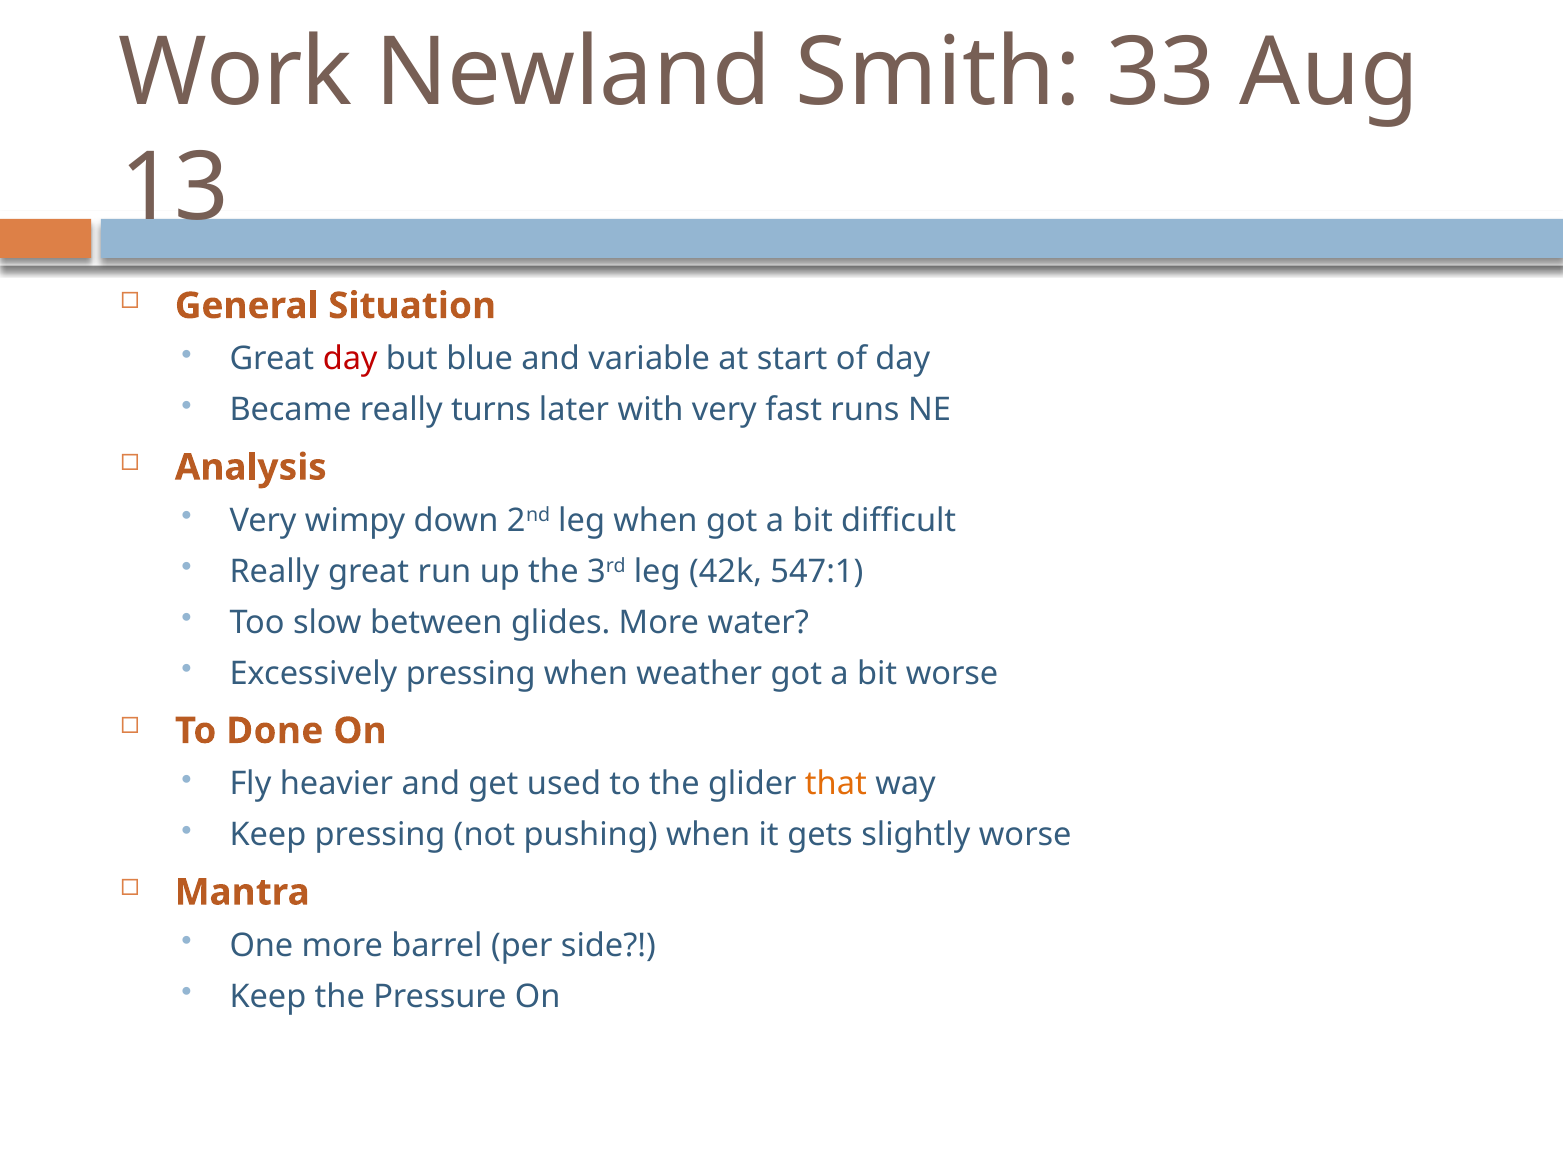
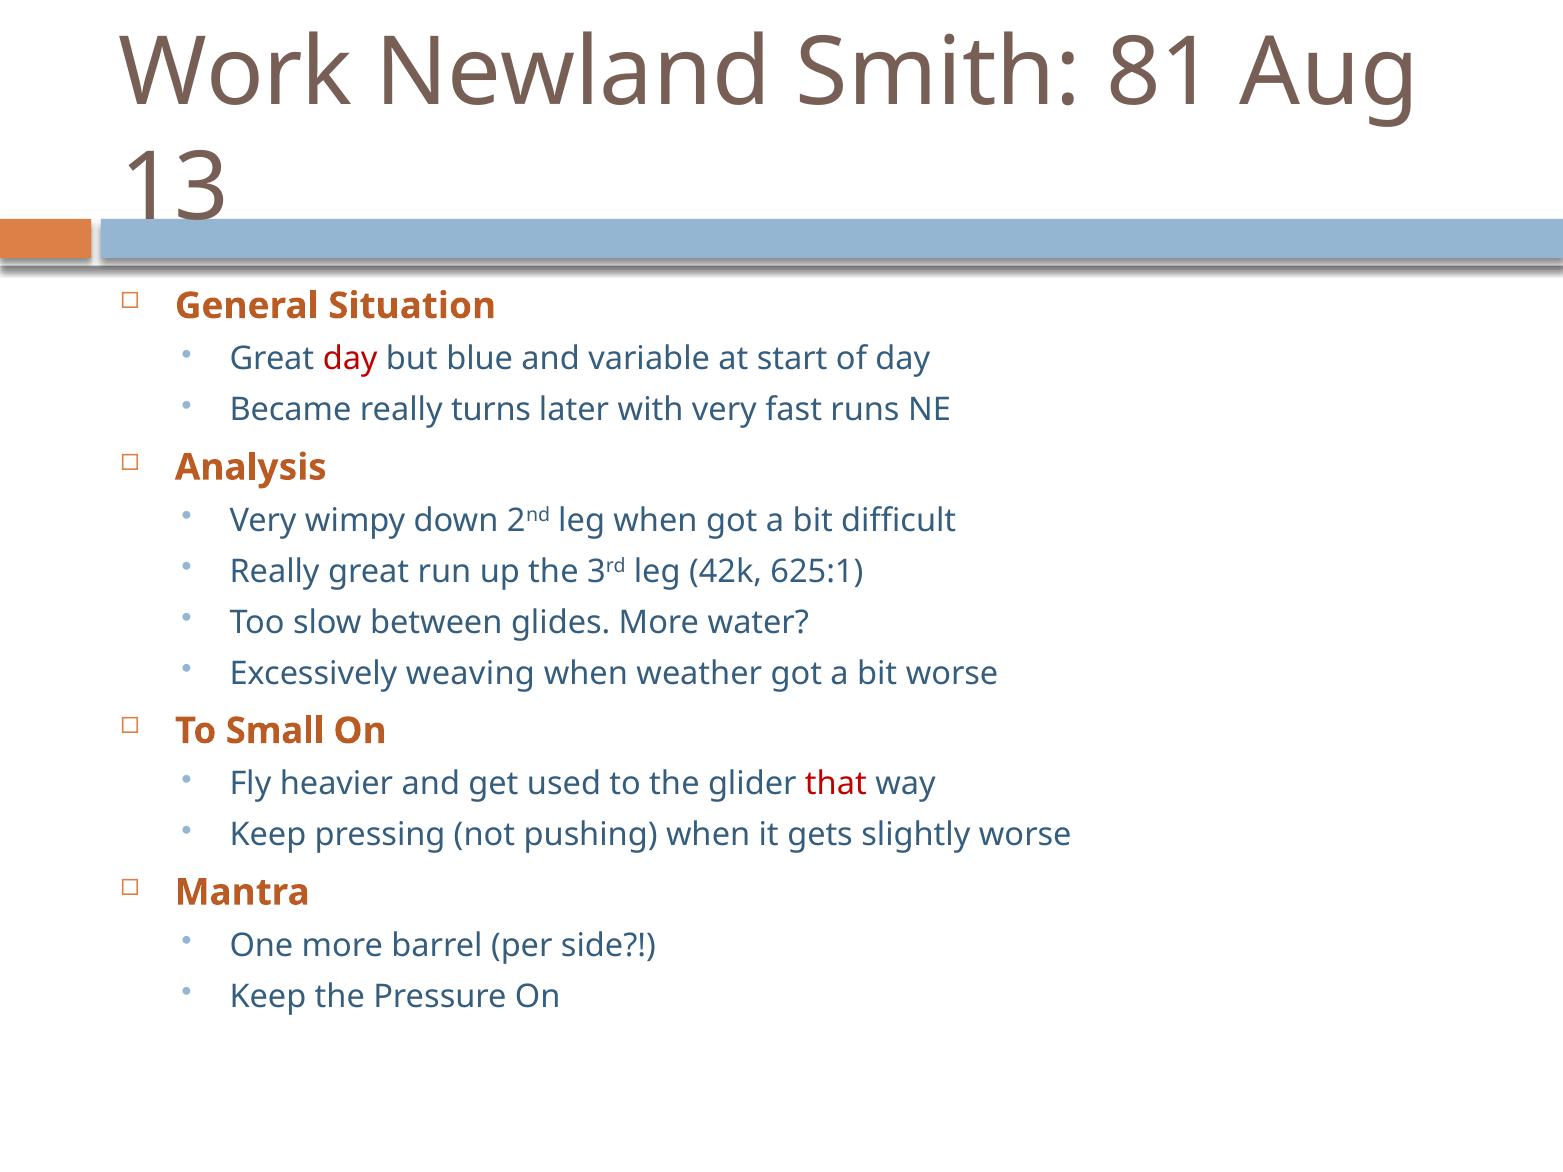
33: 33 -> 81 (1161, 73)
547:1: 547:1 -> 625:1 (817, 572)
Excessively pressing: pressing -> weaving (470, 674)
Done: Done -> Small (275, 731)
that colour: orange -> red (836, 784)
